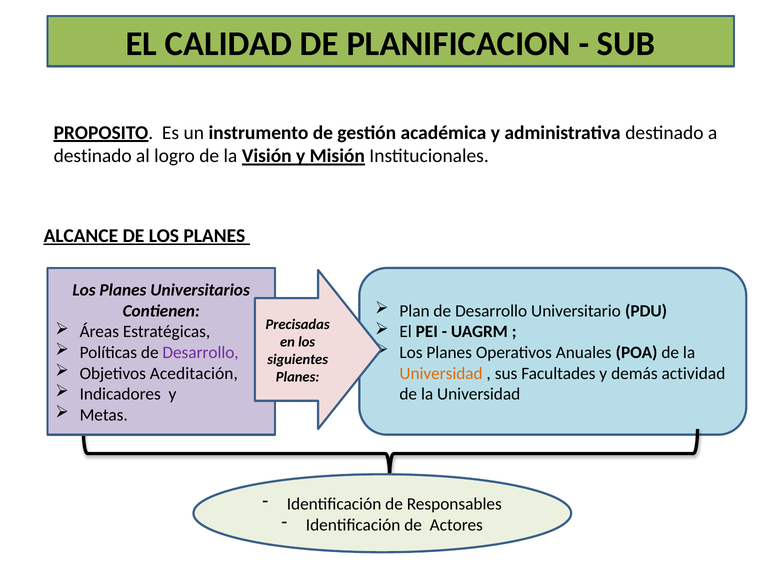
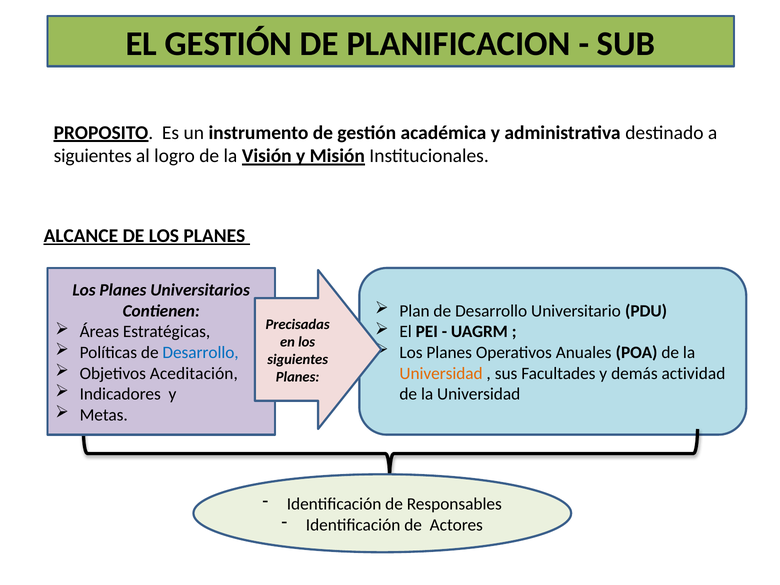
EL CALIDAD: CALIDAD -> GESTIÓN (229, 44)
destinado: destinado -> siguientes (93, 156)
Desarrollo colour: purple -> blue (201, 353)
